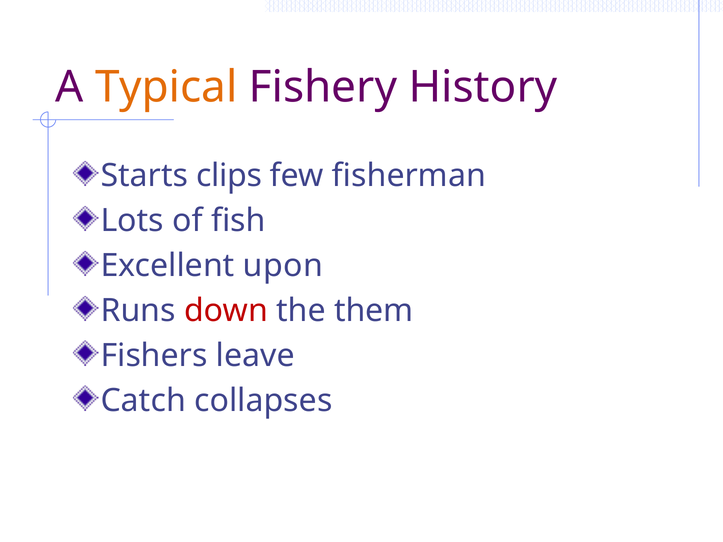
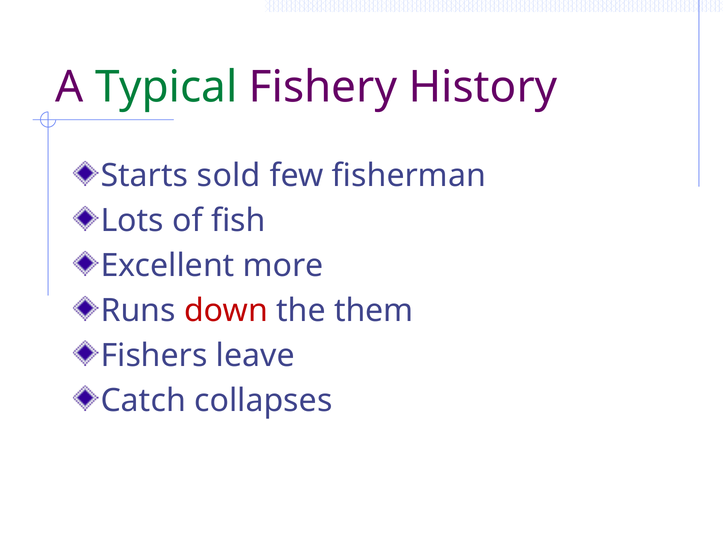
Typical colour: orange -> green (166, 87)
clips: clips -> sold (229, 176)
upon: upon -> more (283, 266)
